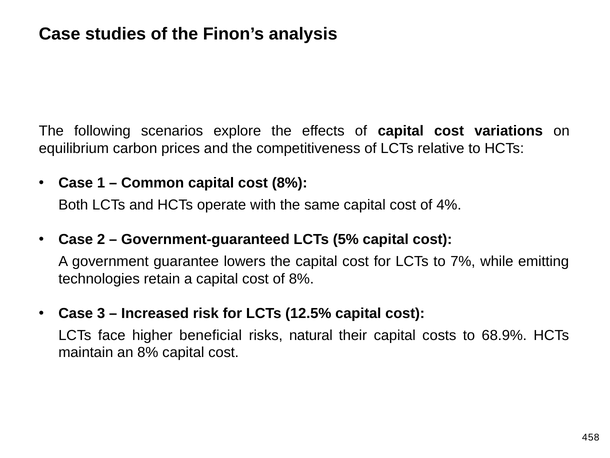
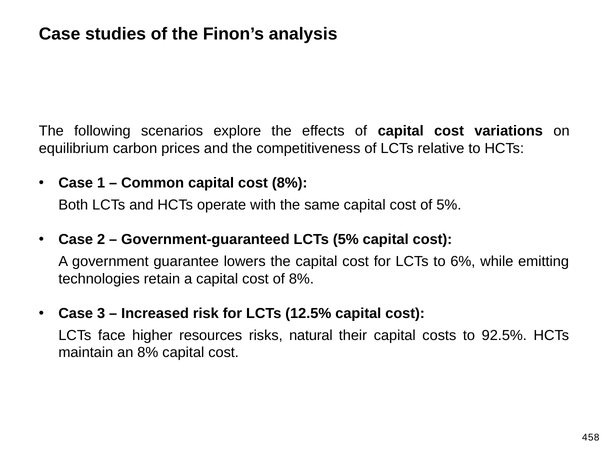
of 4%: 4% -> 5% (449, 205)
7%: 7% -> 6% (463, 262)
beneficial: beneficial -> resources (211, 335)
68.9%: 68.9% -> 92.5% (504, 335)
